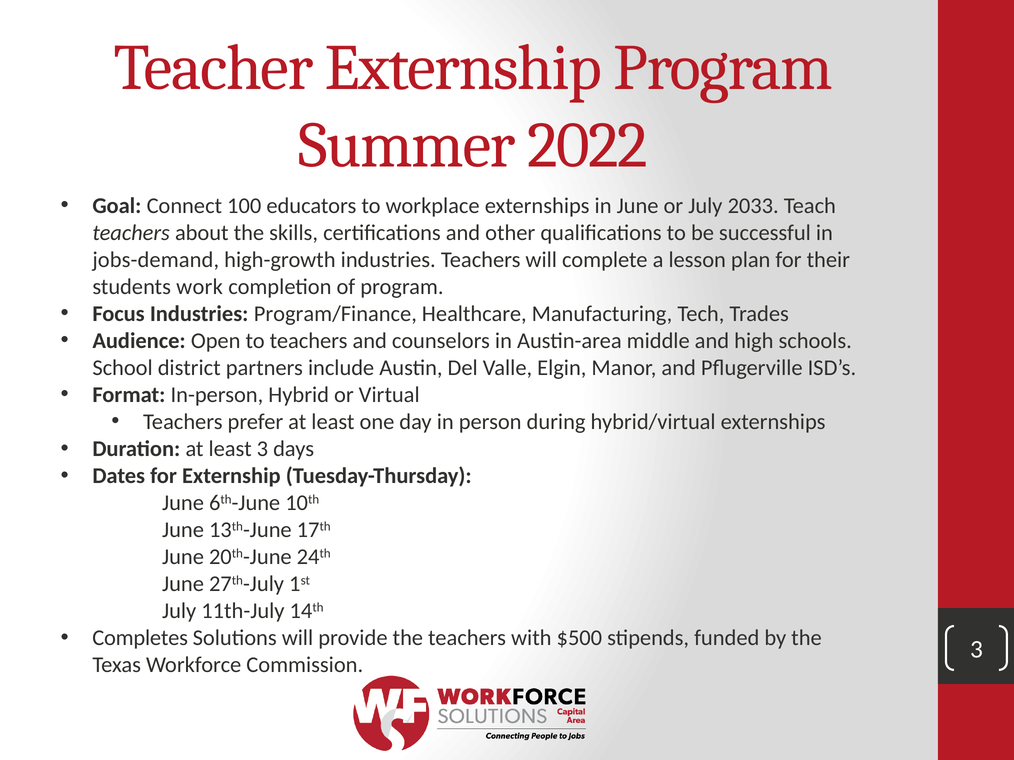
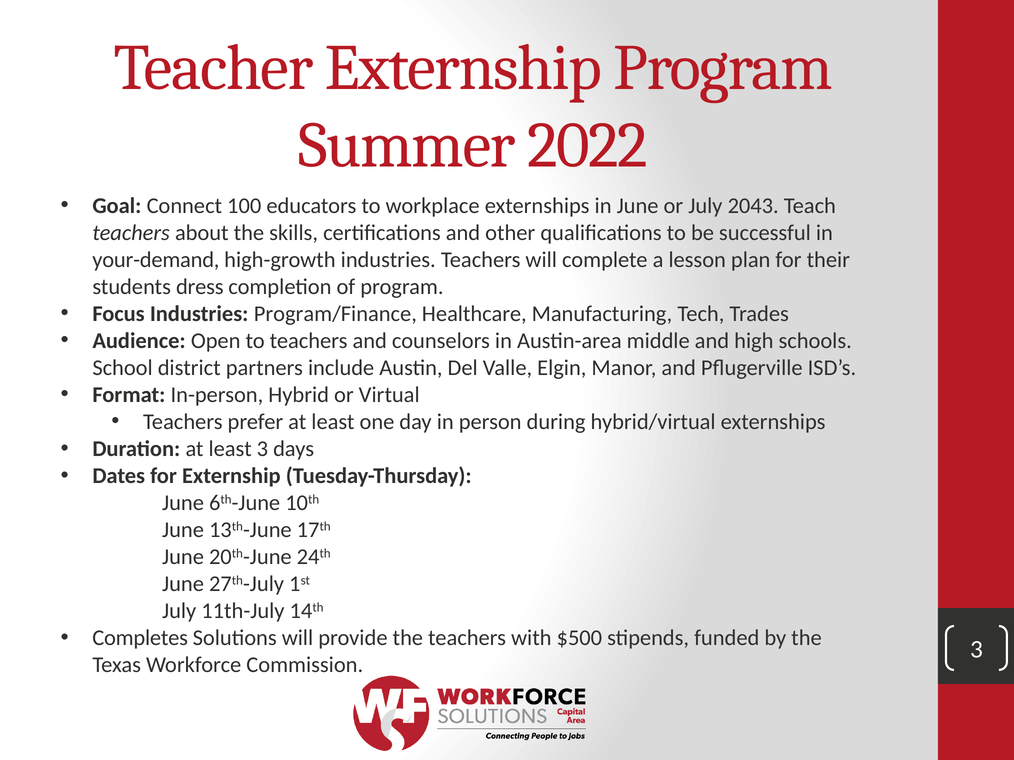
2033: 2033 -> 2043 (753, 206)
jobs-demand: jobs-demand -> your-demand (156, 260)
work: work -> dress (200, 287)
